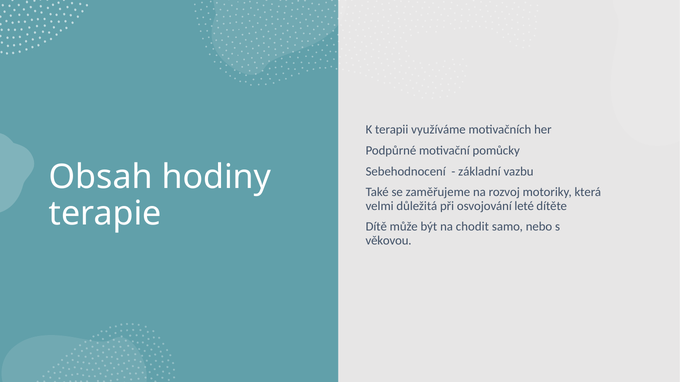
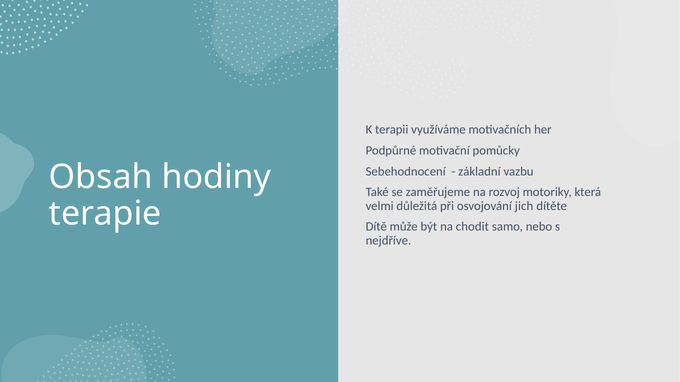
leté: leté -> jich (524, 206)
věkovou: věkovou -> nejdříve (388, 241)
